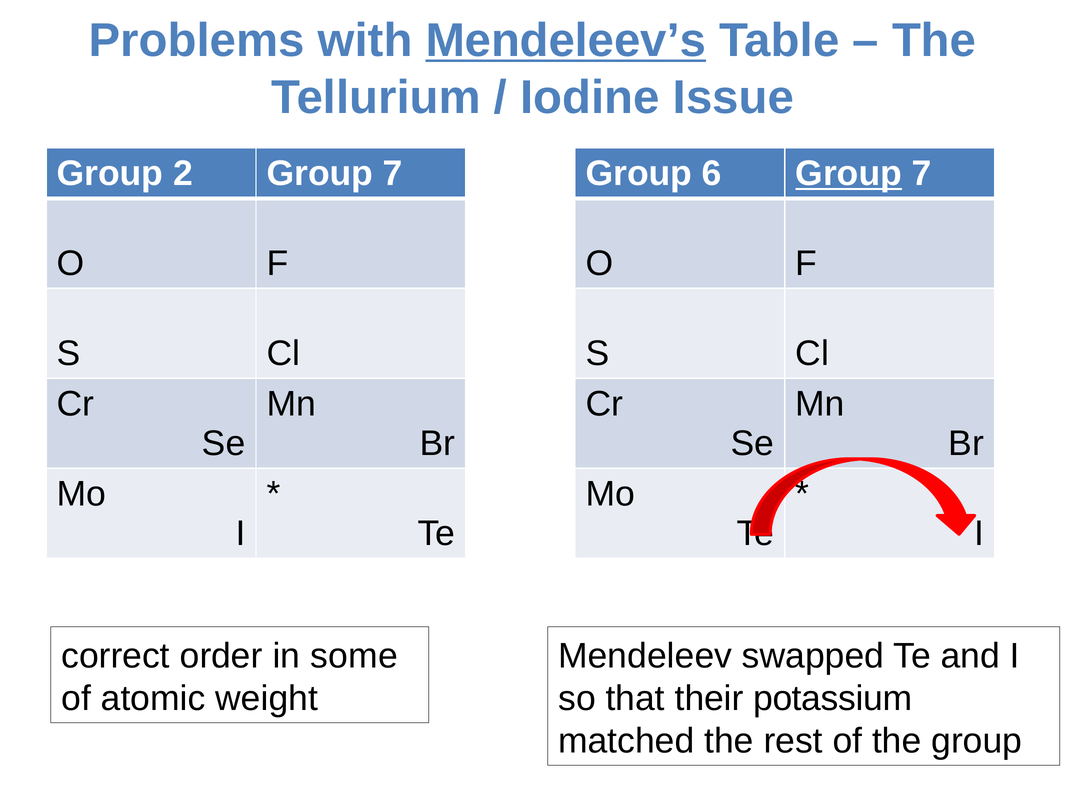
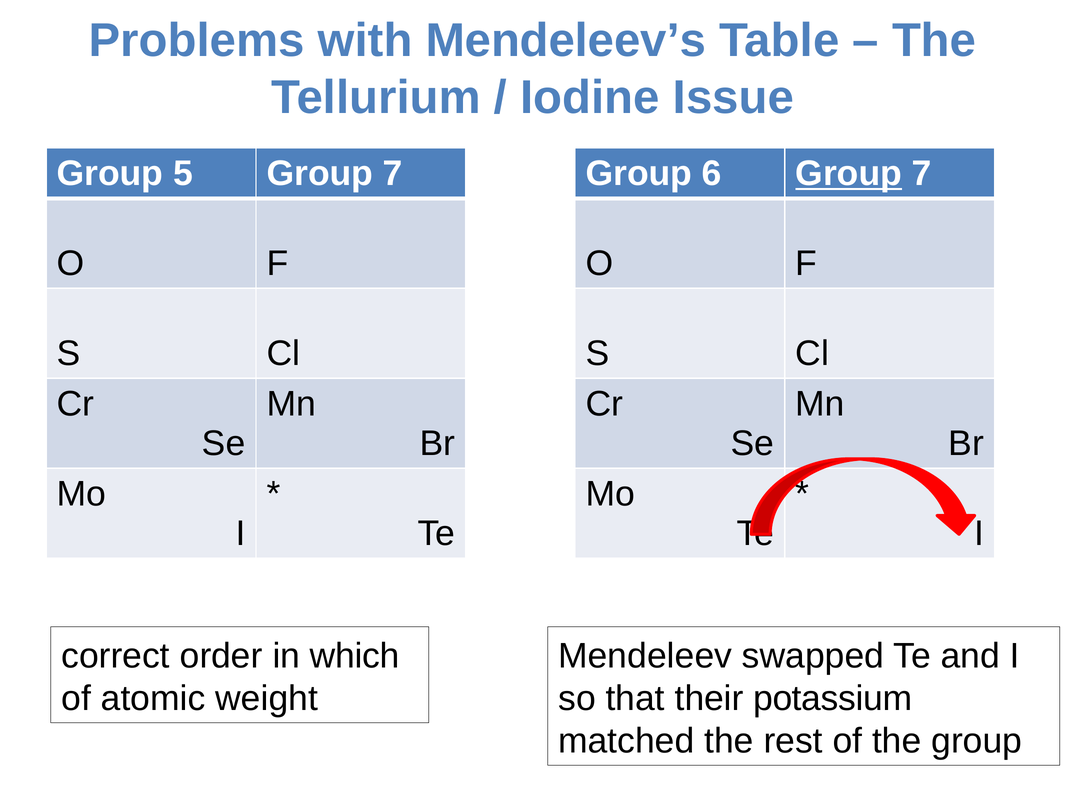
Mendeleev’s underline: present -> none (566, 40)
2: 2 -> 5 (183, 174)
some: some -> which (355, 655)
